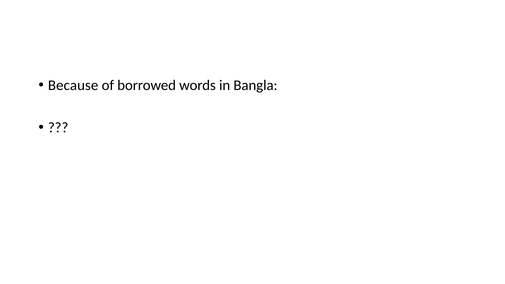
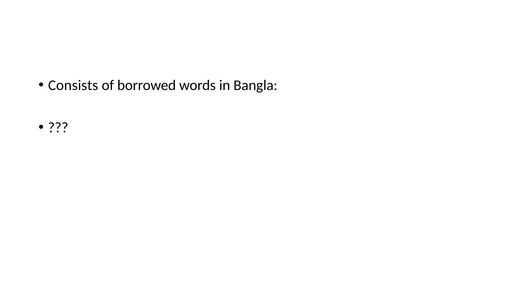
Because: Because -> Consists (73, 85)
